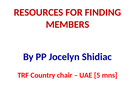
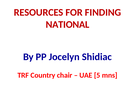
MEMBERS: MEMBERS -> NATIONAL (68, 25)
